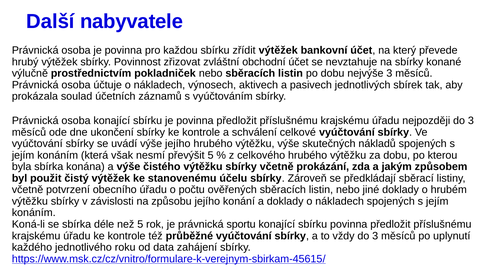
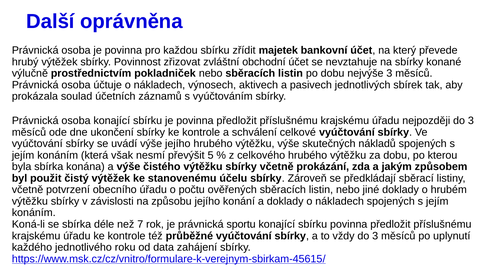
nabyvatele: nabyvatele -> oprávněna (131, 21)
zřídit výtěžek: výtěžek -> majetek (278, 50)
než 5: 5 -> 7 (140, 224)
